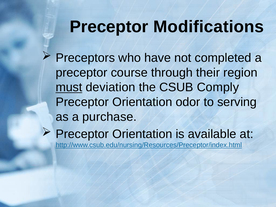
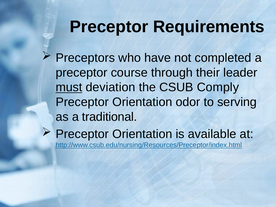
Modifications: Modifications -> Requirements (209, 27)
region: region -> leader (240, 73)
purchase: purchase -> traditional (110, 117)
